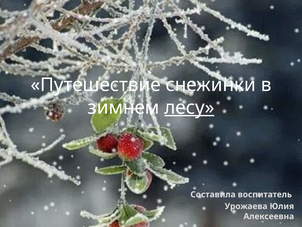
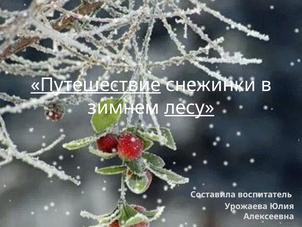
Путешествие underline: none -> present (96, 85)
